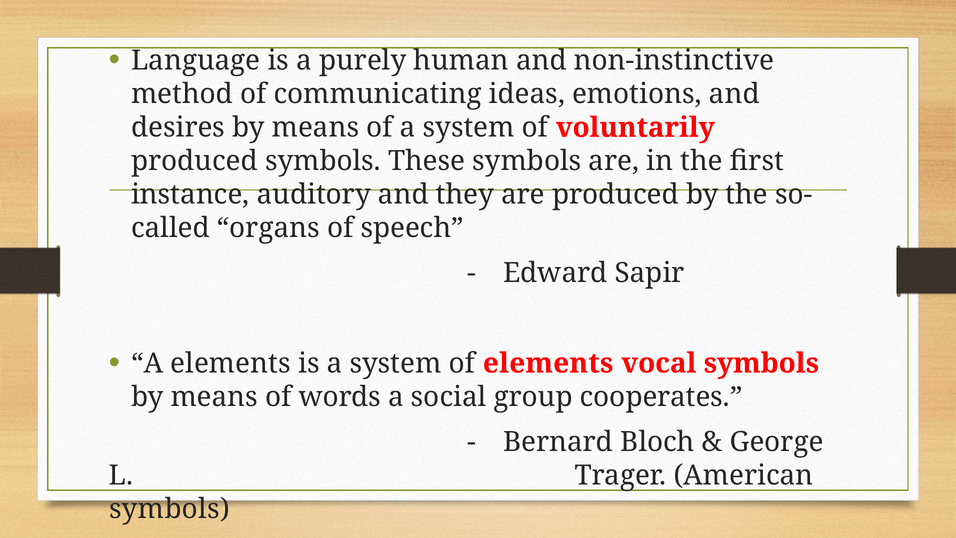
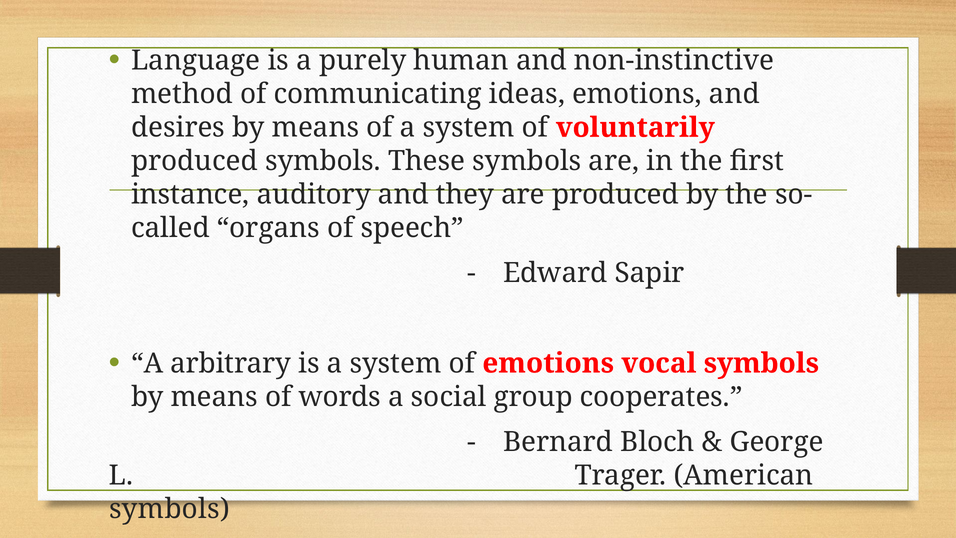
A elements: elements -> arbitrary (231, 363)
of elements: elements -> emotions (548, 363)
